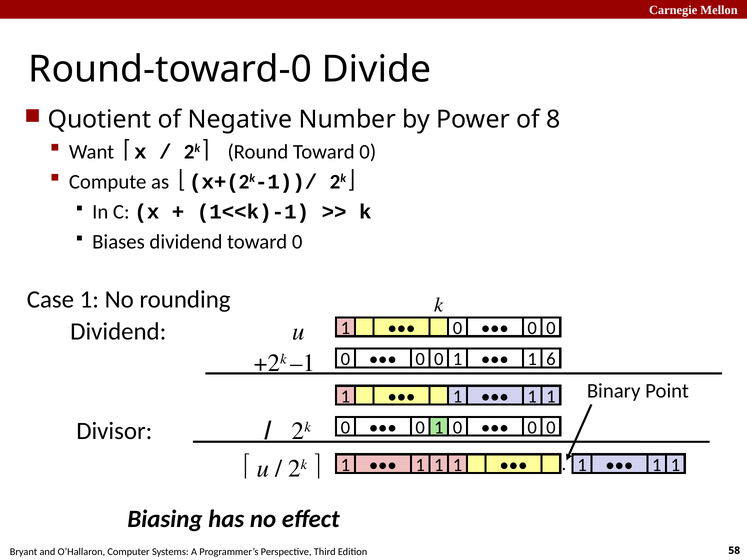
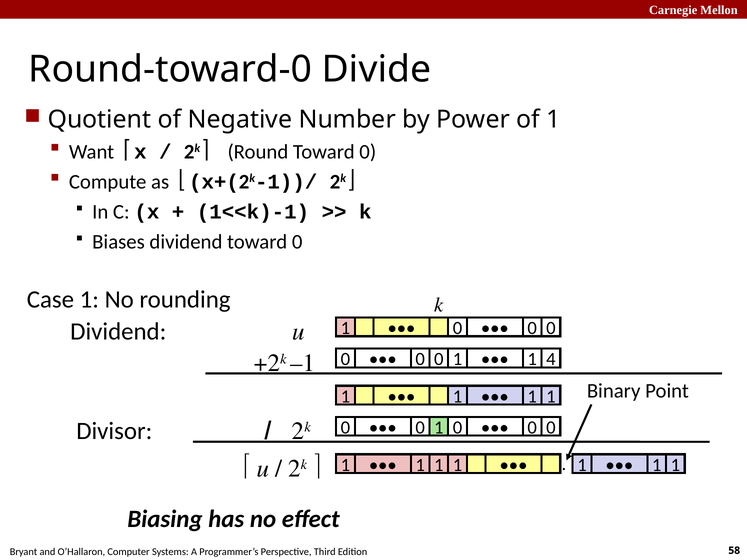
of 8: 8 -> 1 (553, 120)
6: 6 -> 4 (551, 359)
